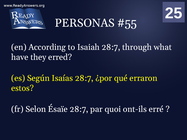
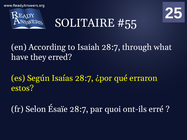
PERSONAS: PERSONAS -> SOLITAIRE (85, 23)
